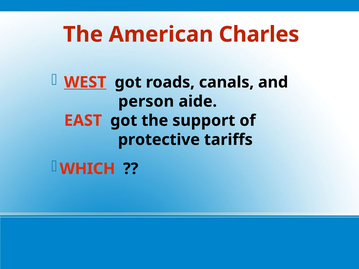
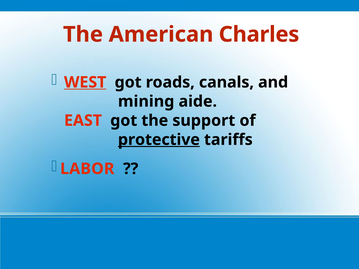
person: person -> mining (146, 101)
protective underline: none -> present (159, 140)
WHICH: WHICH -> LABOR (87, 169)
